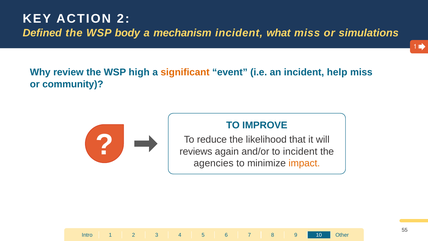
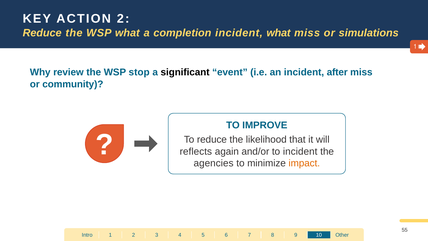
Defined: Defined -> Reduce (42, 33)
WSP body: body -> what (127, 33)
mechanism: mechanism -> completion (182, 33)
high: high -> stop (139, 72)
significant colour: orange -> black (185, 72)
help: help -> after (337, 72)
reviews: reviews -> reflects (196, 151)
